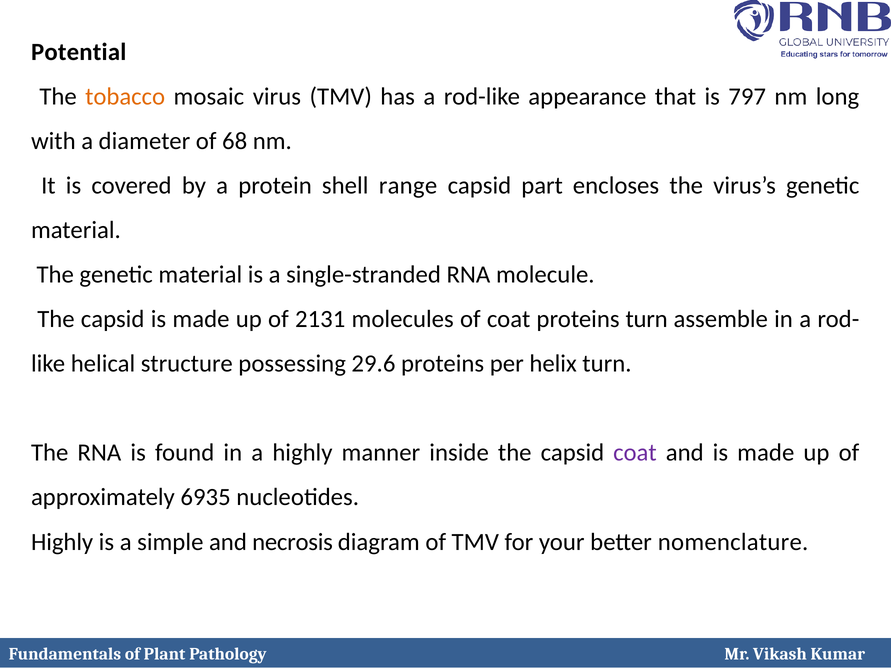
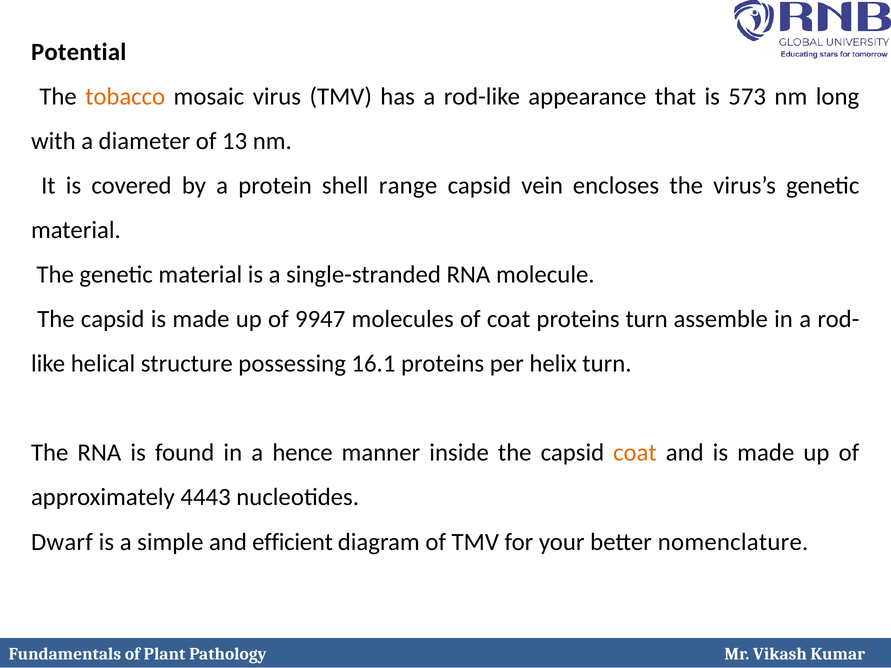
797: 797 -> 573 (747, 97)
68: 68 -> 13 (235, 141)
part: part -> vein (542, 186)
2131: 2131 -> 9947 (320, 319)
29.6: 29.6 -> 16.1 (373, 364)
a highly: highly -> hence (303, 453)
coat colour: purple -> orange (635, 453)
6935: 6935 -> 4443 (206, 497)
Highly: Highly -> Dwarf (62, 542)
necrosis: necrosis -> efficient (293, 542)
